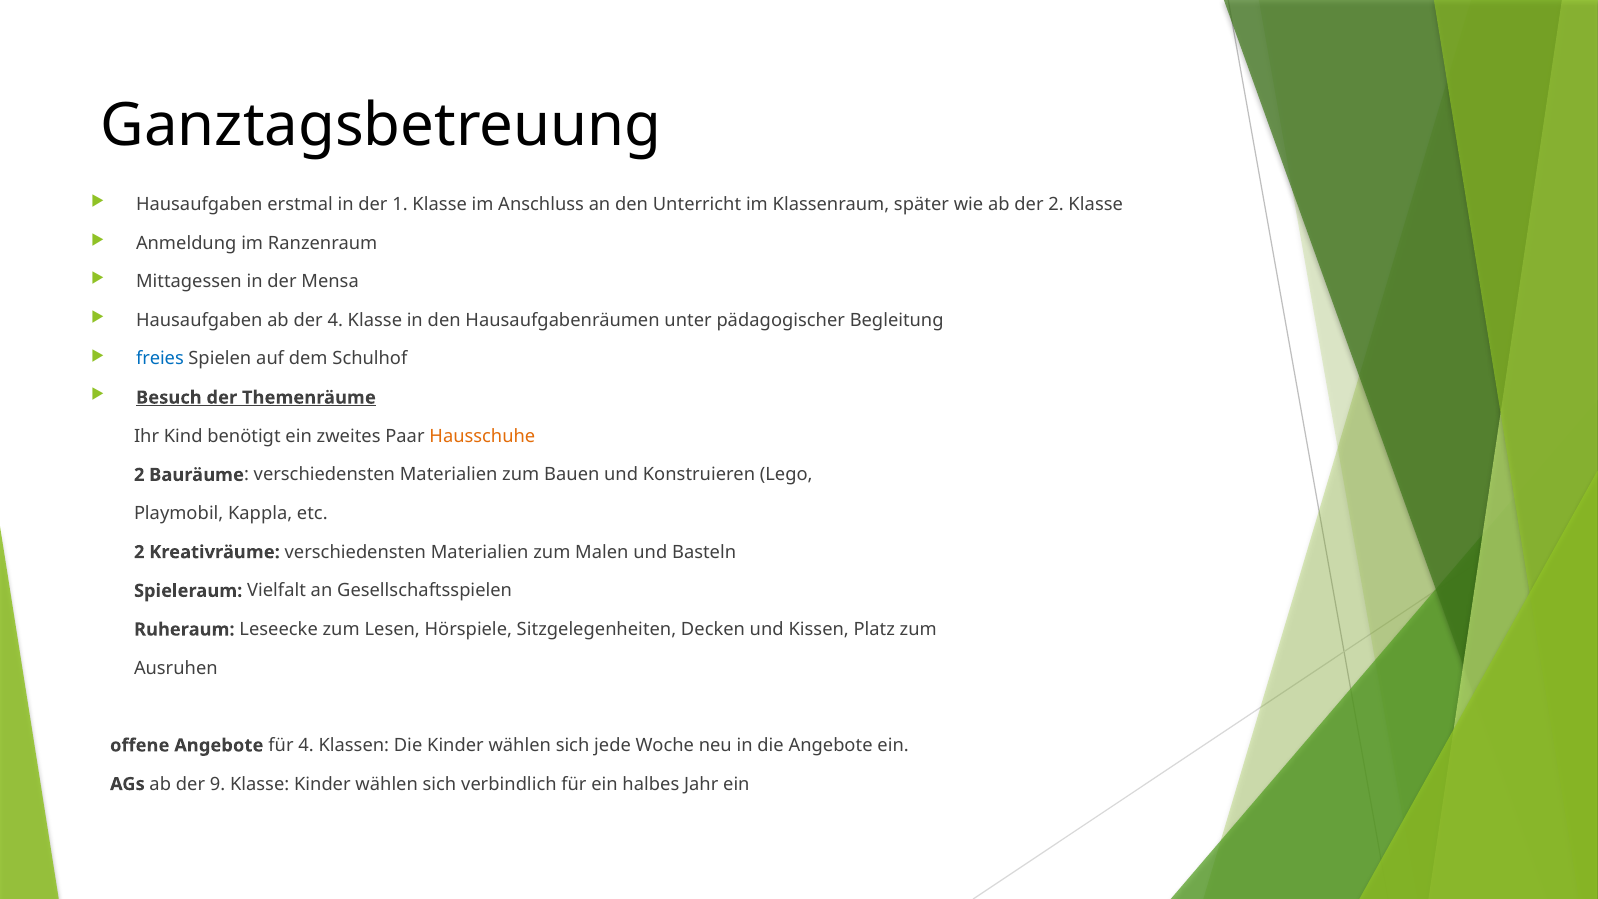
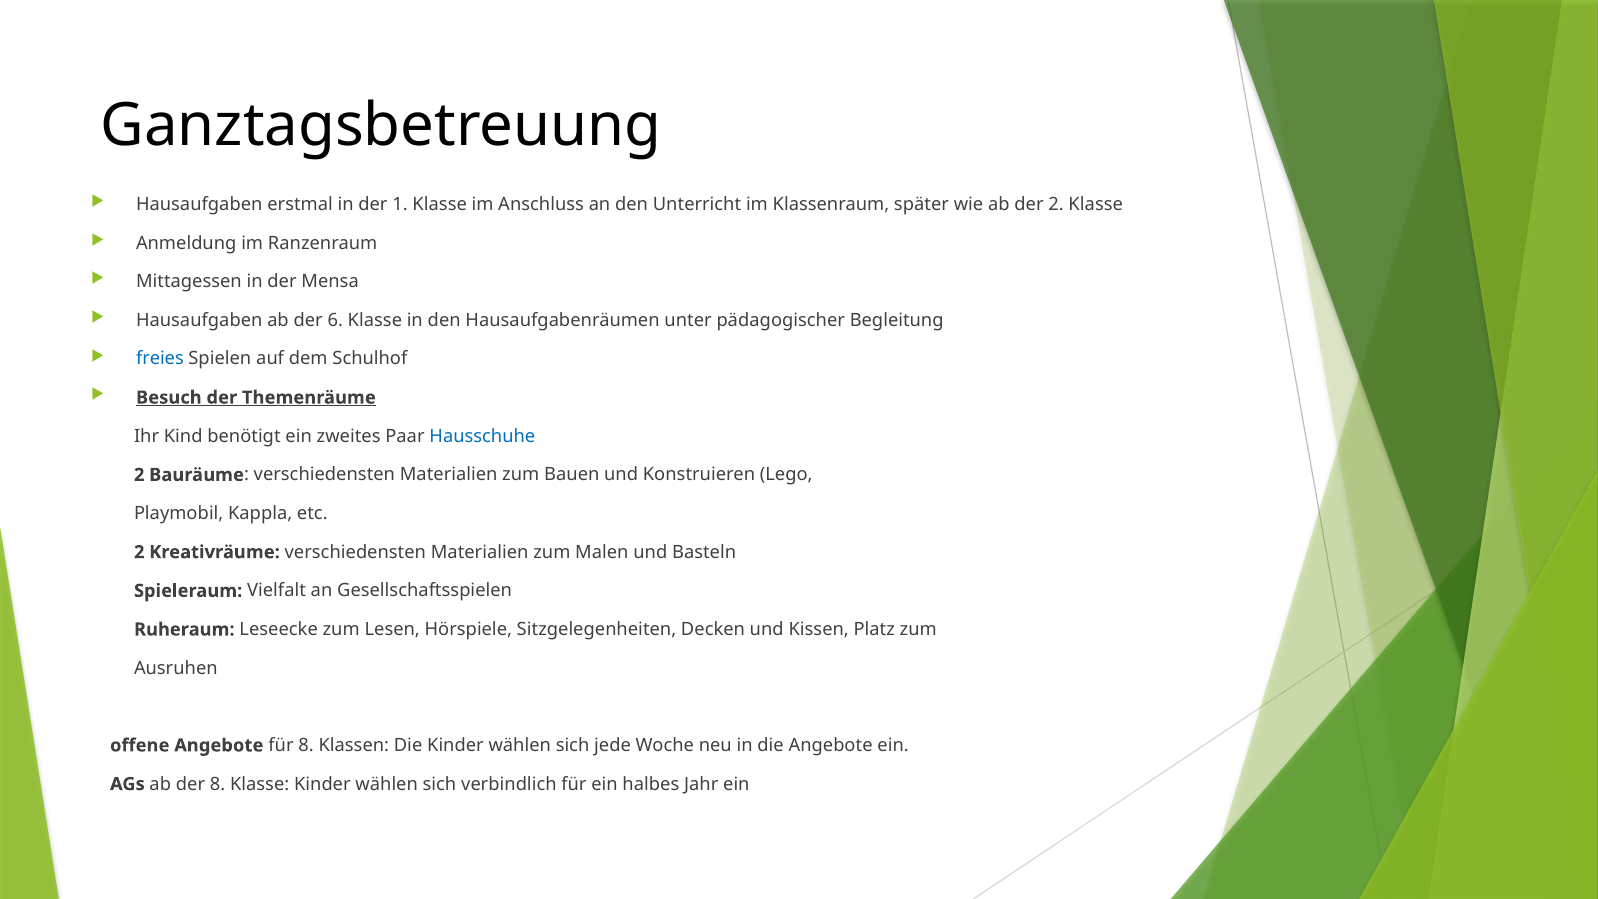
der 4: 4 -> 6 (335, 320)
Hausschuhe colour: orange -> blue (482, 436)
für 4: 4 -> 8 (306, 745)
der 9: 9 -> 8 (218, 784)
